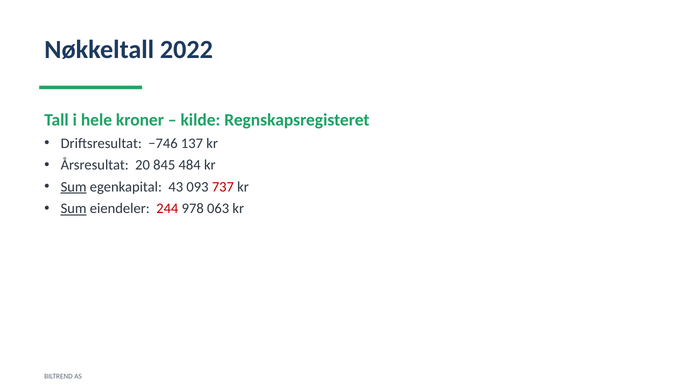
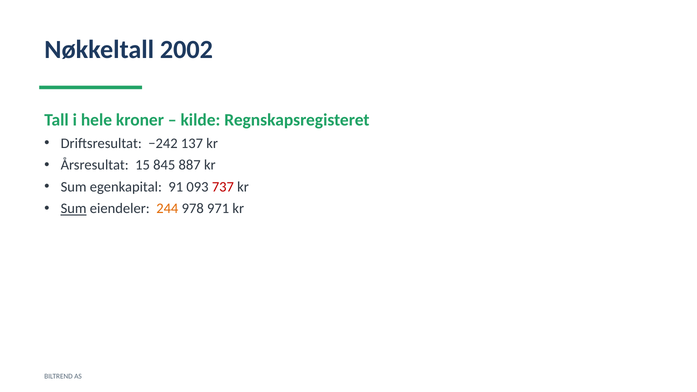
2022: 2022 -> 2002 (186, 50)
−746: −746 -> −242 (163, 143)
20: 20 -> 15 (143, 165)
484: 484 -> 887 (190, 165)
Sum underline: present -> none (74, 187)
43: 43 -> 91 (176, 187)
244 colour: red -> orange (167, 209)
063: 063 -> 971 (218, 209)
